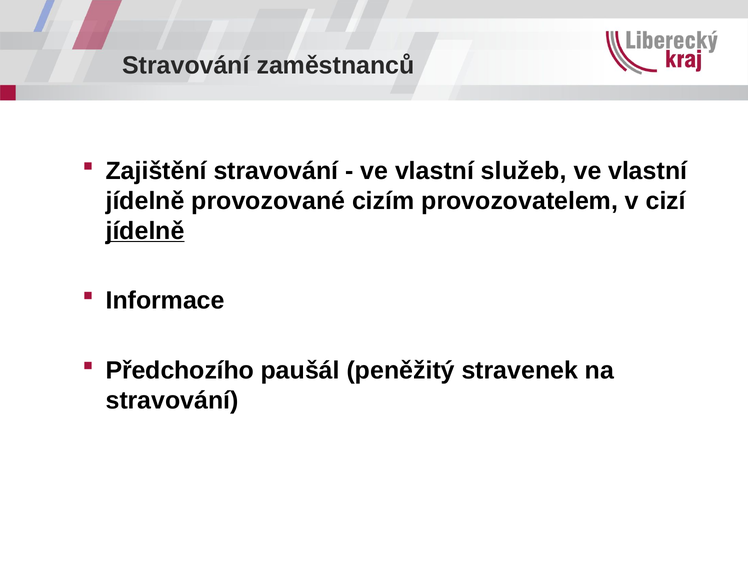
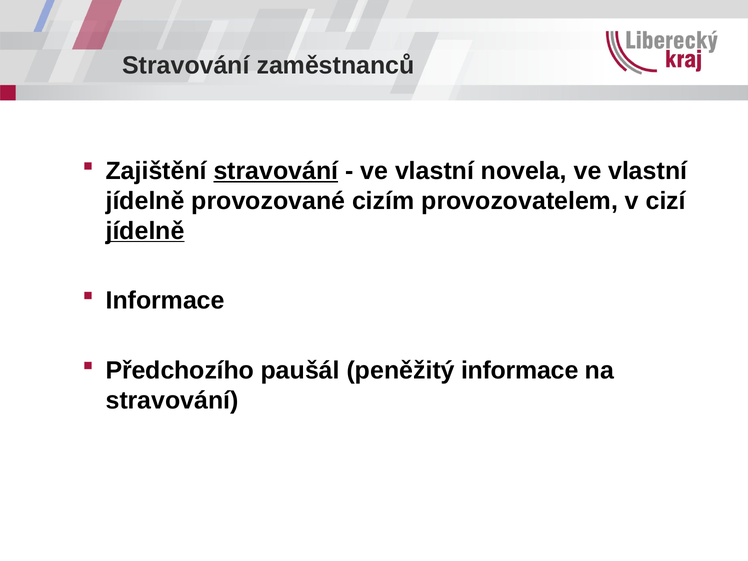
stravování underline: none -> present (276, 171)
služeb: služeb -> novela (524, 171)
peněžitý stravenek: stravenek -> informace (520, 370)
